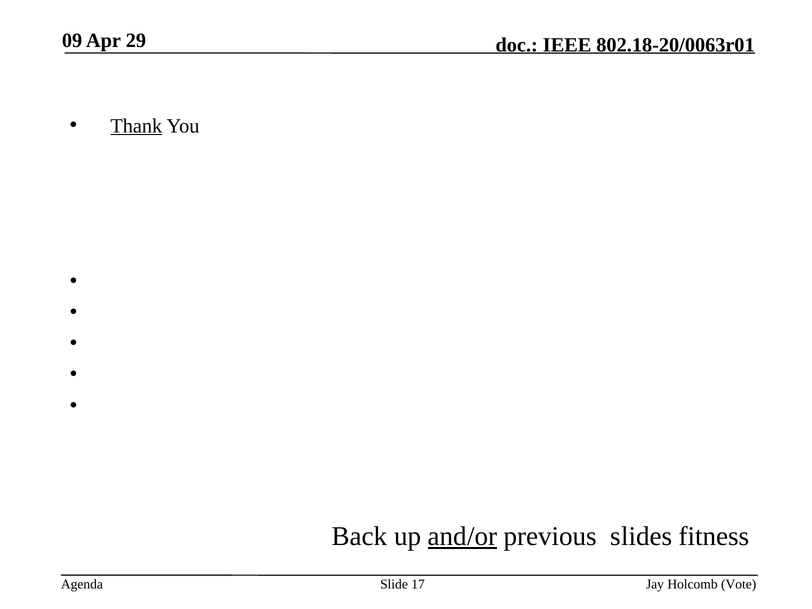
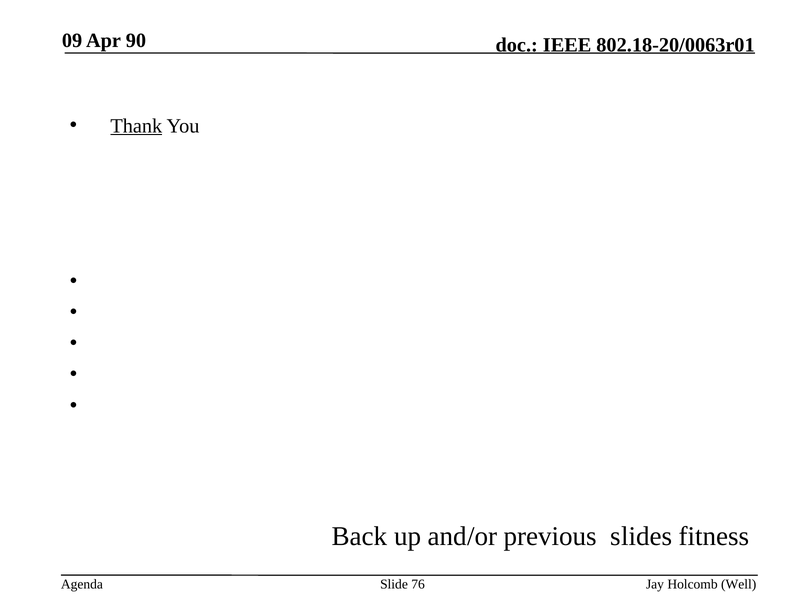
29: 29 -> 90 (136, 41)
and/or underline: present -> none (463, 536)
17: 17 -> 76 (418, 584)
Vote: Vote -> Well (739, 584)
